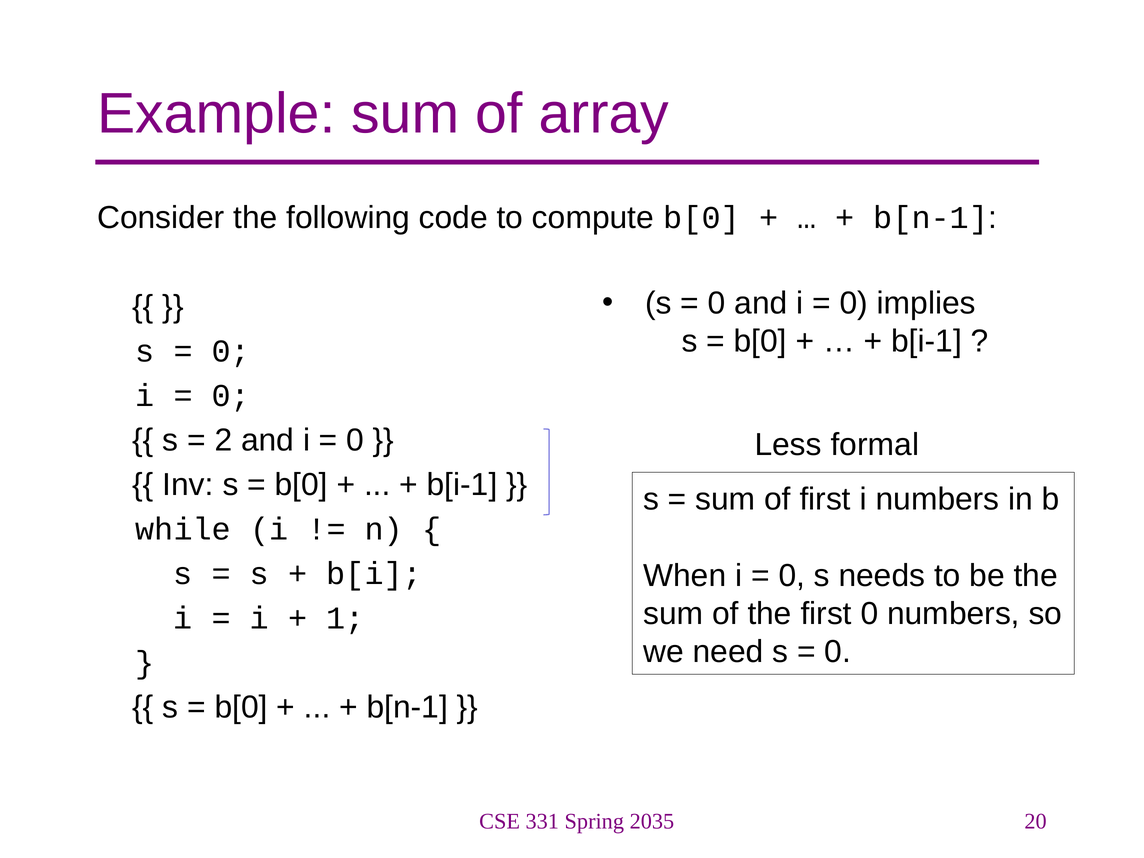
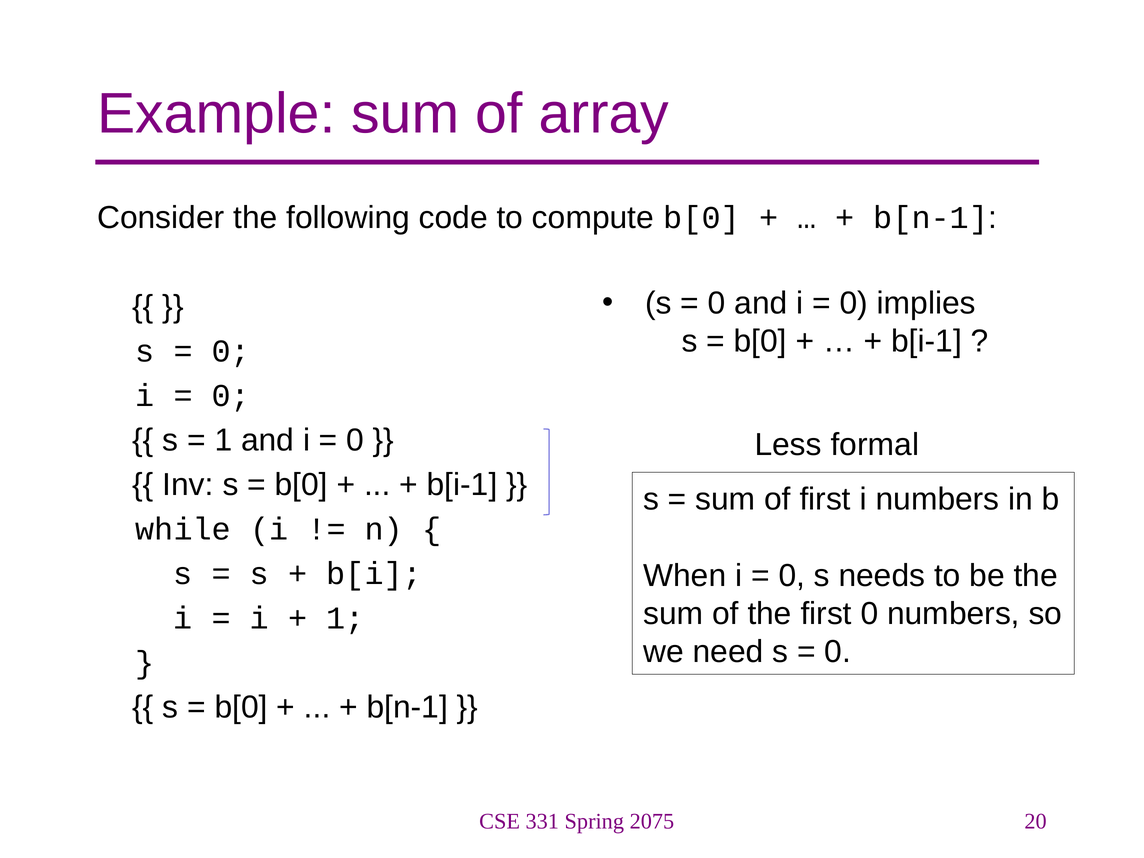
2: 2 -> 1 (223, 440)
2035: 2035 -> 2075 (652, 821)
